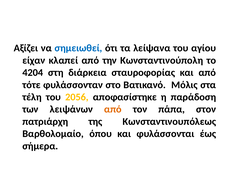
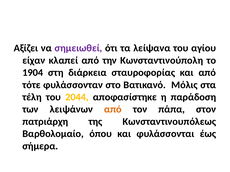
σημειωθεί colour: blue -> purple (78, 48)
4204: 4204 -> 1904 (33, 73)
2056: 2056 -> 2044 (77, 97)
